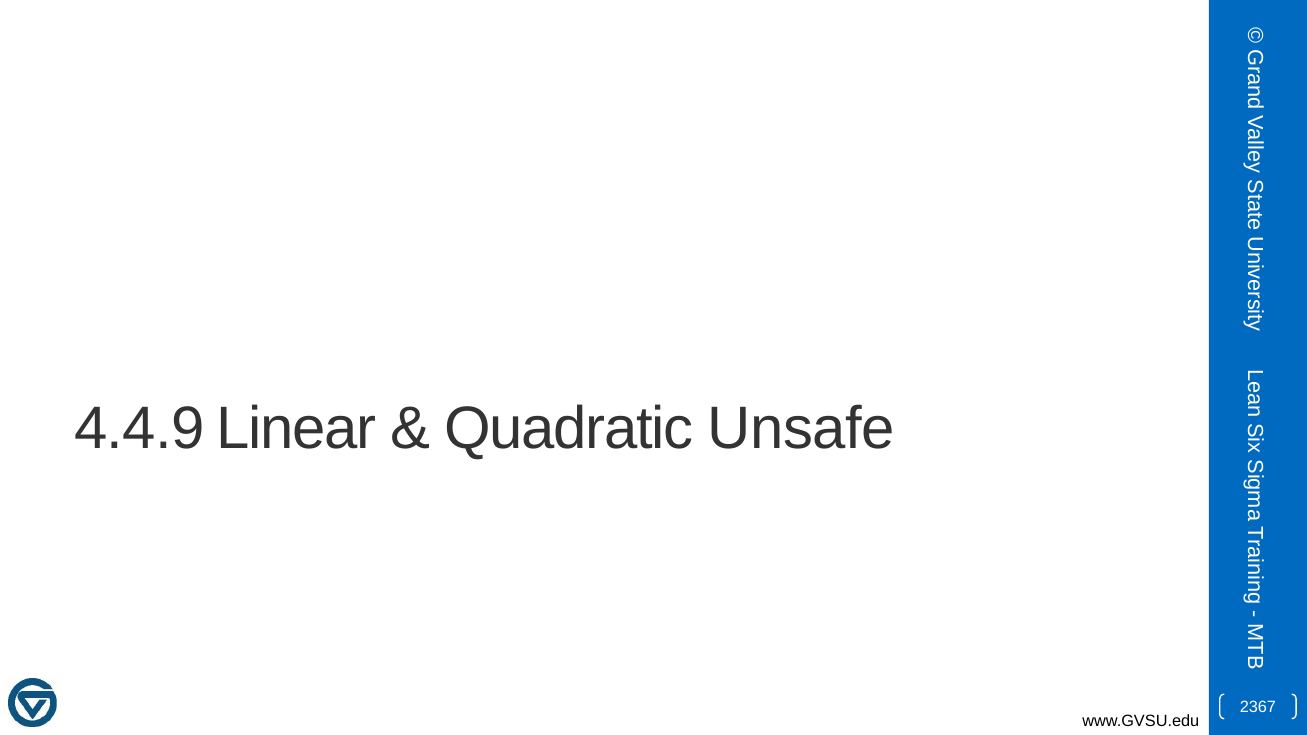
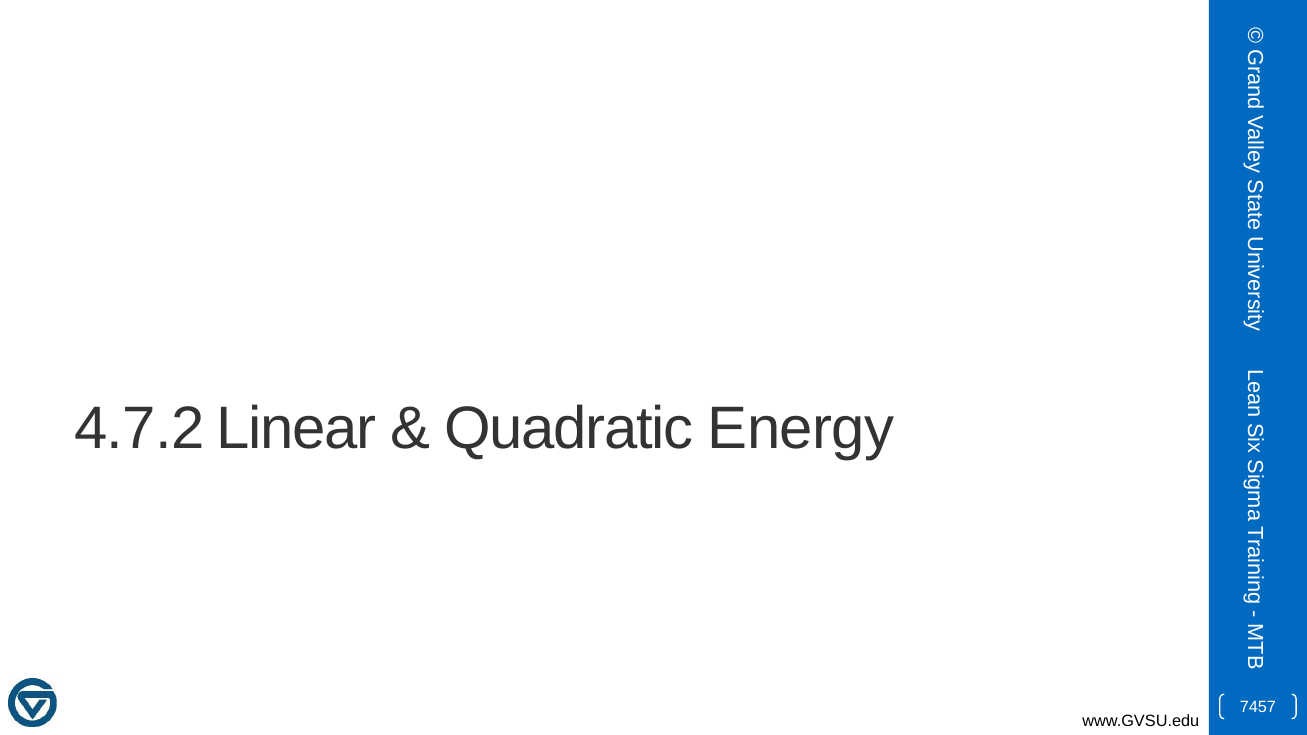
4.4.9: 4.4.9 -> 4.7.2 (139, 429)
Unsafe: Unsafe -> Energy (801, 429)
2367: 2367 -> 7457 (1258, 708)
